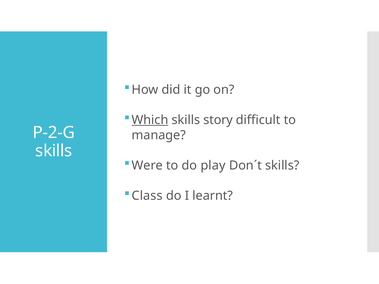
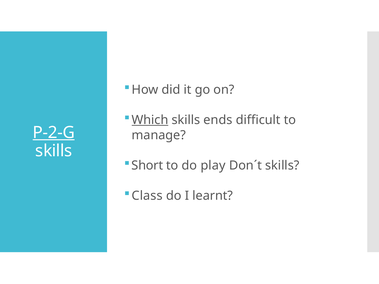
story: story -> ends (218, 120)
P-2-G underline: none -> present (54, 133)
Were: Were -> Short (147, 166)
